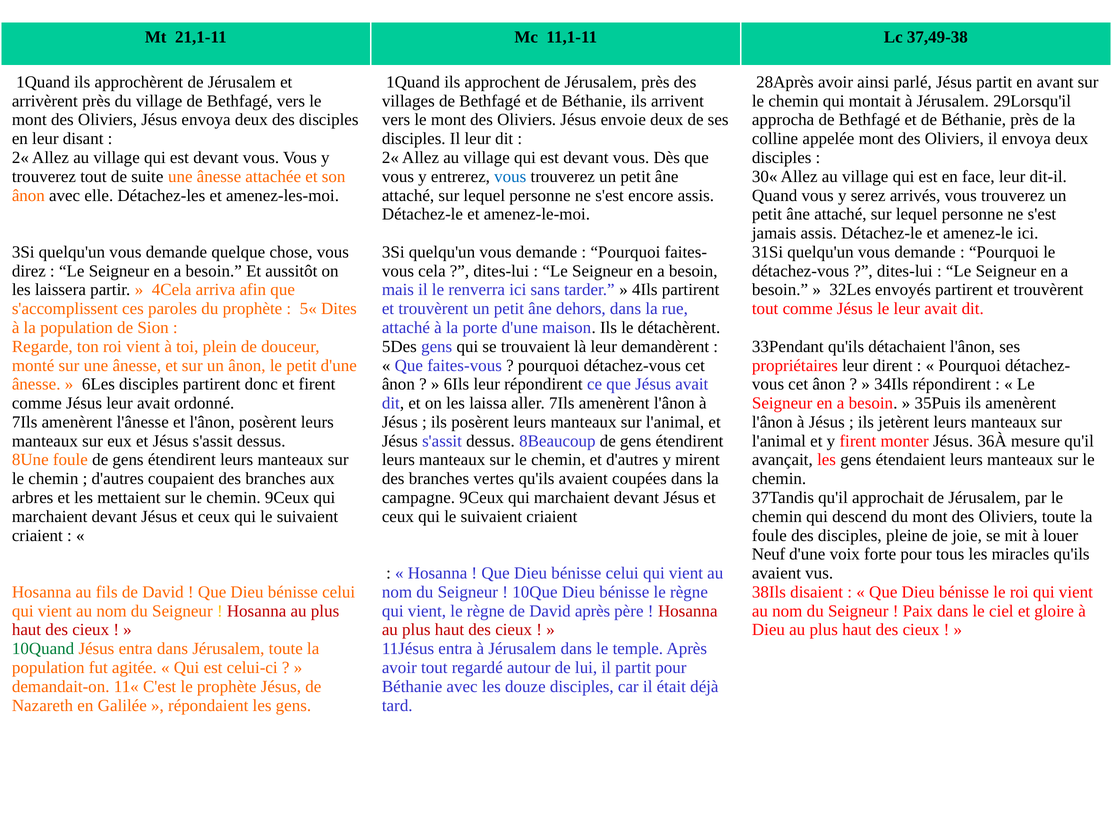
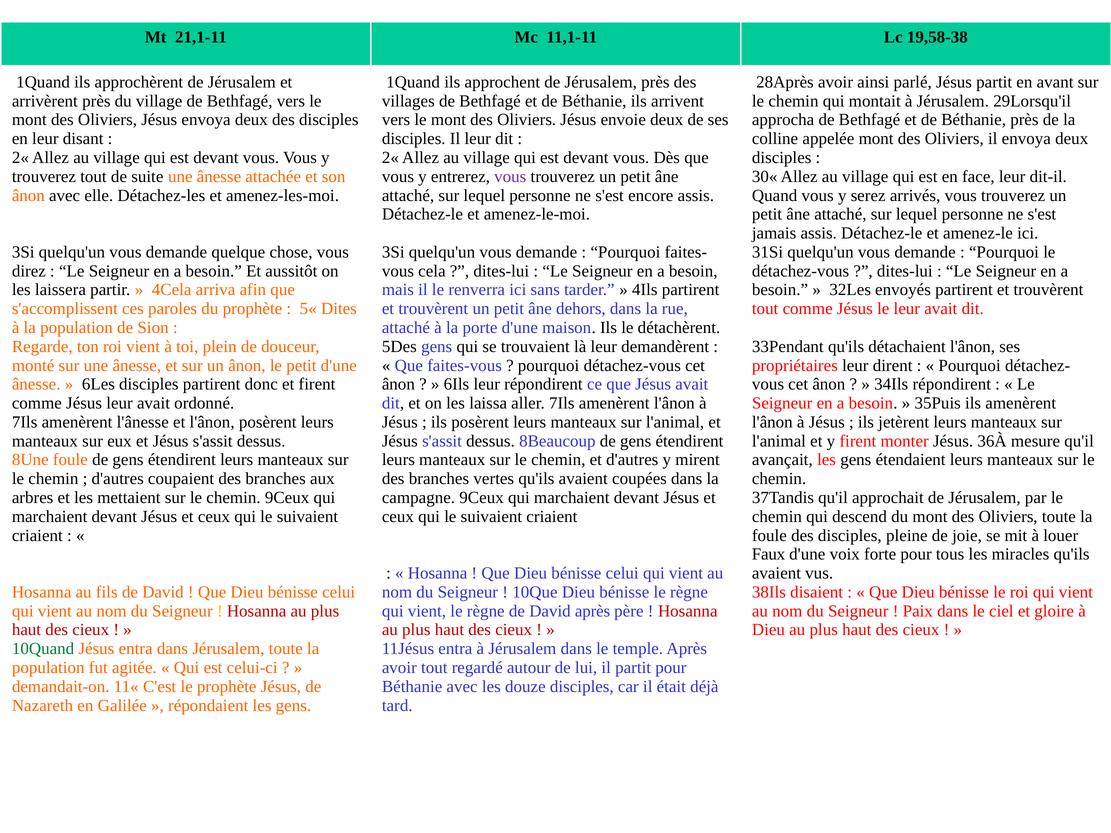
37,49-38: 37,49-38 -> 19,58-38 (937, 37)
vous colour: blue -> purple (510, 177)
Neuf: Neuf -> Faux (769, 554)
